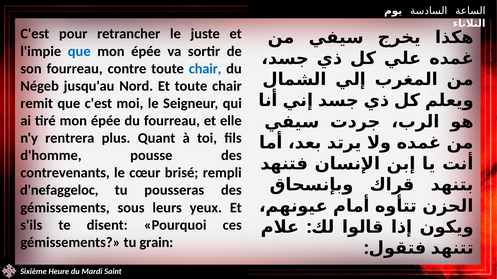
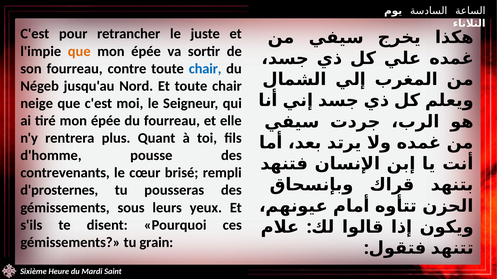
que colour: blue -> orange (79, 51)
remit: remit -> neige (37, 104)
d'nefaggeloc: d'nefaggeloc -> d'prosternes (59, 191)
